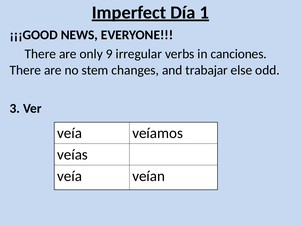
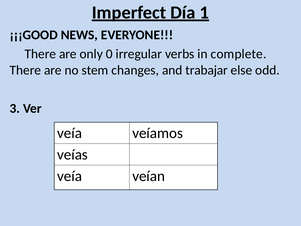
9: 9 -> 0 (109, 54)
canciones: canciones -> complete (239, 54)
